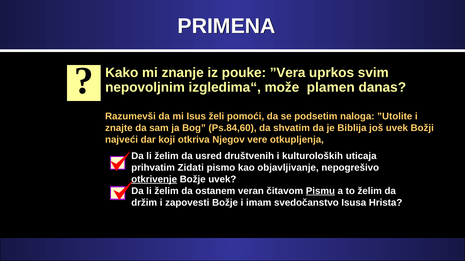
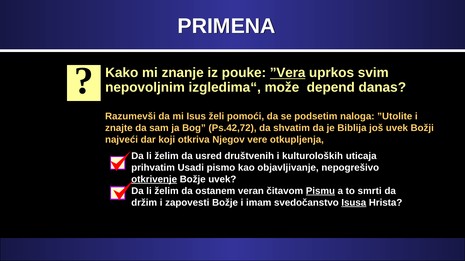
”Vera underline: none -> present (288, 73)
plamen: plamen -> depend (331, 88)
Ps.84,60: Ps.84,60 -> Ps.42,72 (233, 128)
Zidati: Zidati -> Usadi (191, 168)
to želim: želim -> smrti (370, 191)
Isusa underline: none -> present (354, 203)
